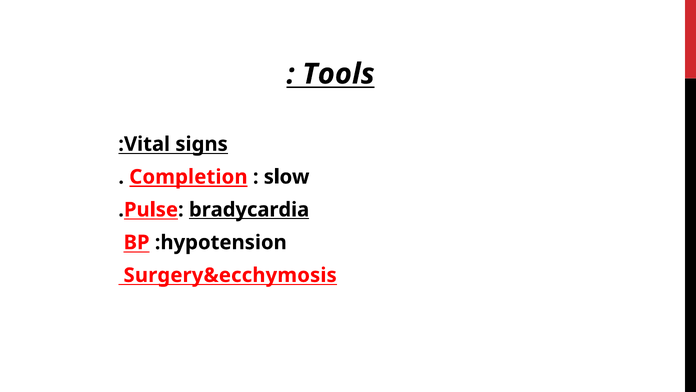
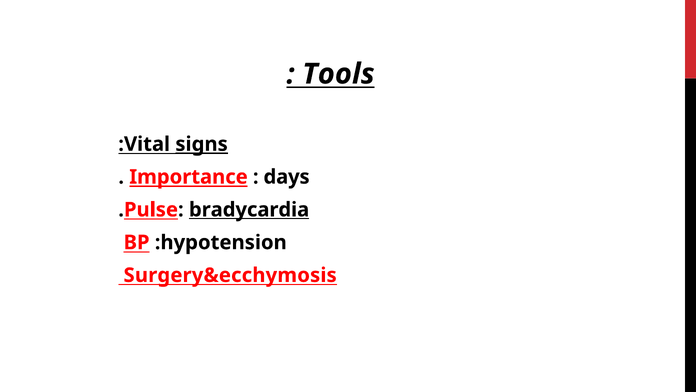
signs underline: none -> present (202, 144)
Completion: Completion -> Importance (189, 177)
slow: slow -> days (287, 177)
